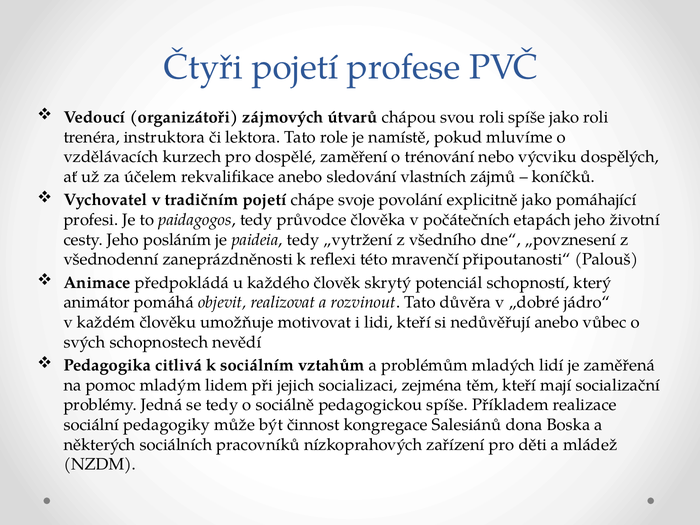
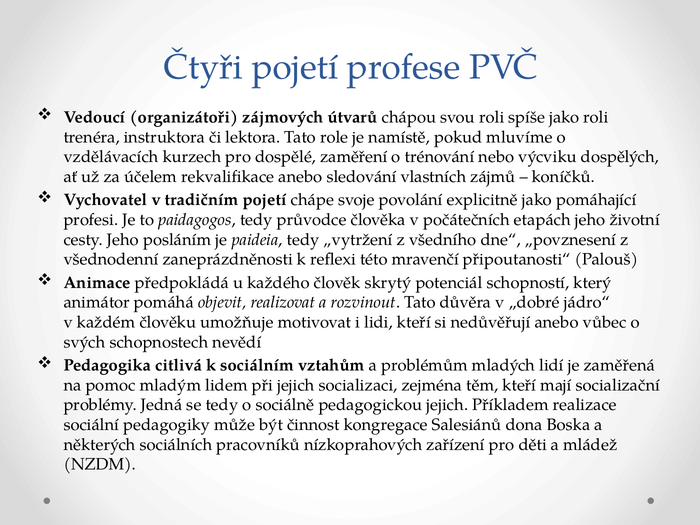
pedagogickou spíše: spíše -> jejich (447, 405)
